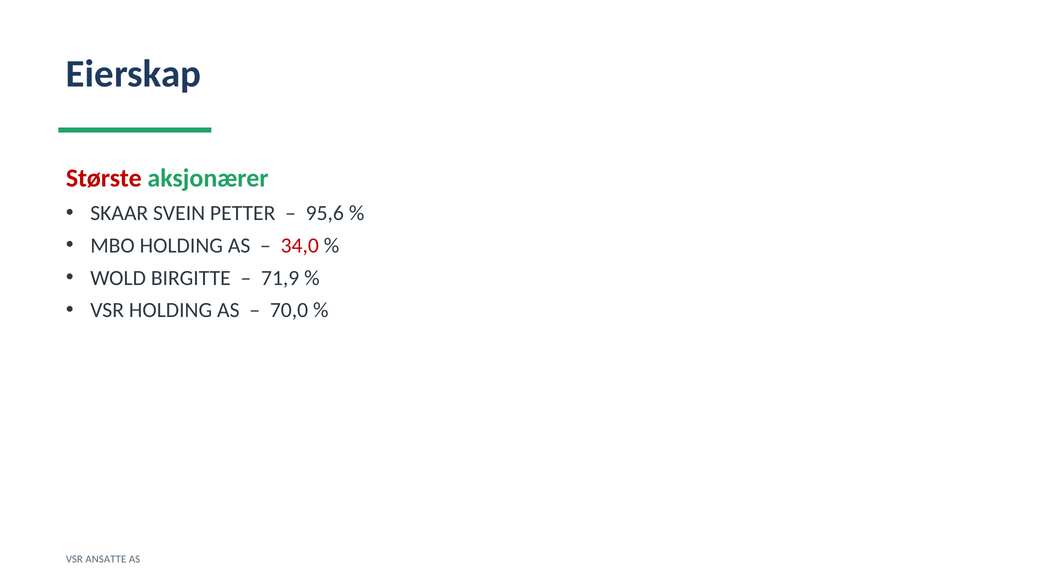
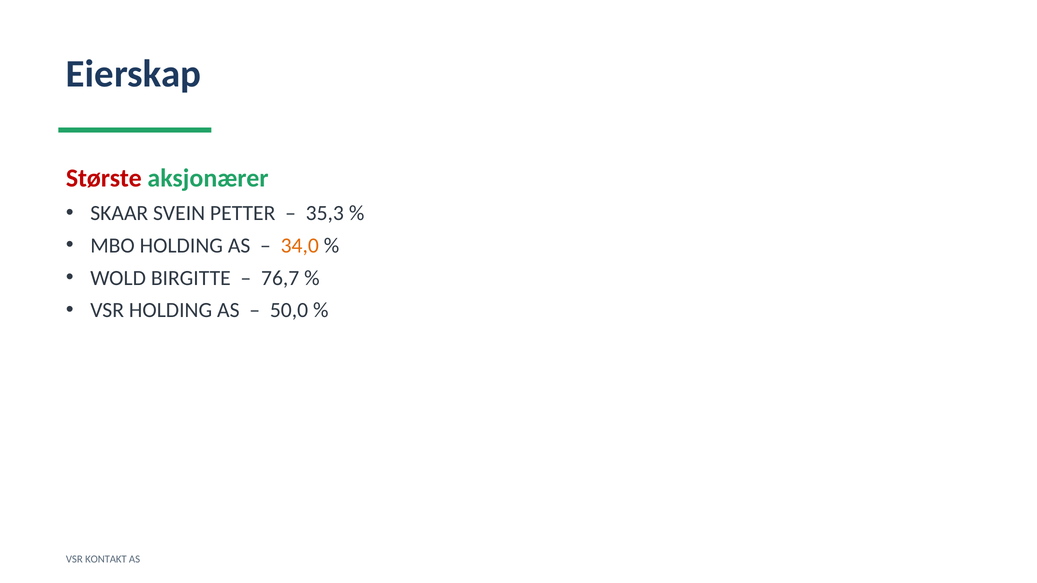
95,6: 95,6 -> 35,3 (325, 213)
34,0 colour: red -> orange (300, 246)
71,9: 71,9 -> 76,7 (280, 278)
70,0: 70,0 -> 50,0 (289, 311)
ANSATTE: ANSATTE -> KONTAKT (106, 560)
